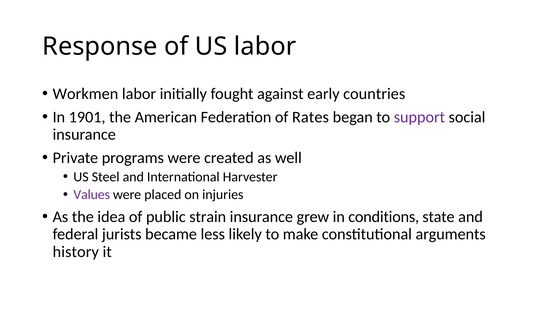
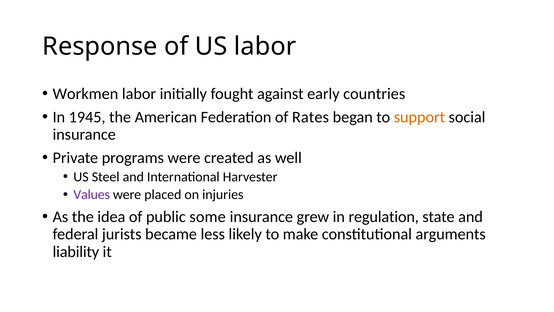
1901: 1901 -> 1945 (87, 117)
support colour: purple -> orange (419, 117)
strain: strain -> some (208, 216)
conditions: conditions -> regulation (384, 216)
history: history -> liability (76, 251)
